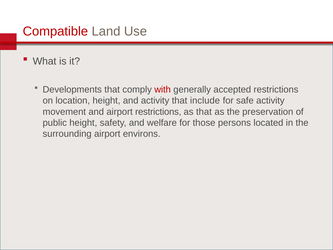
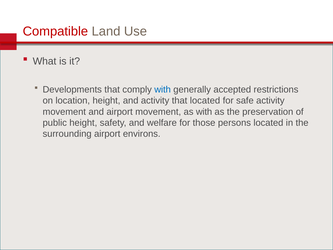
with colour: red -> blue (163, 89)
that include: include -> located (205, 100)
airport restrictions: restrictions -> movement (158, 112)
as that: that -> with (204, 112)
